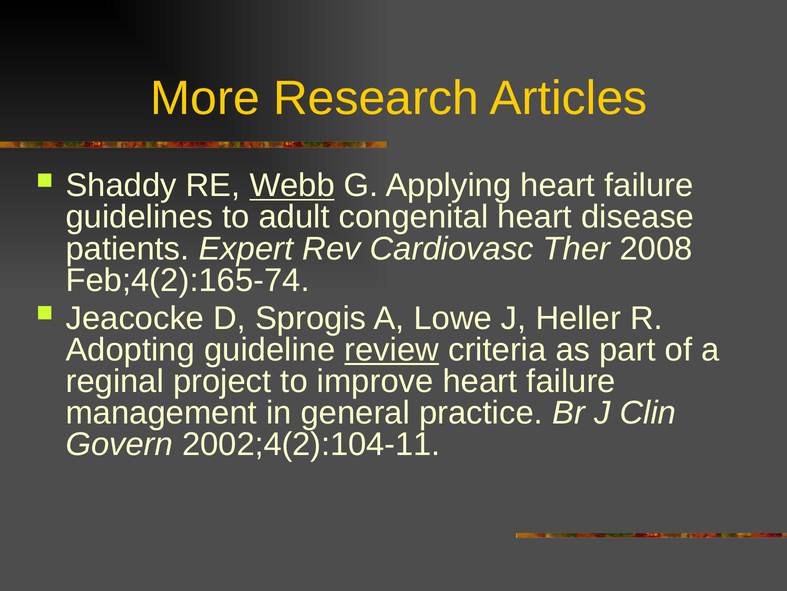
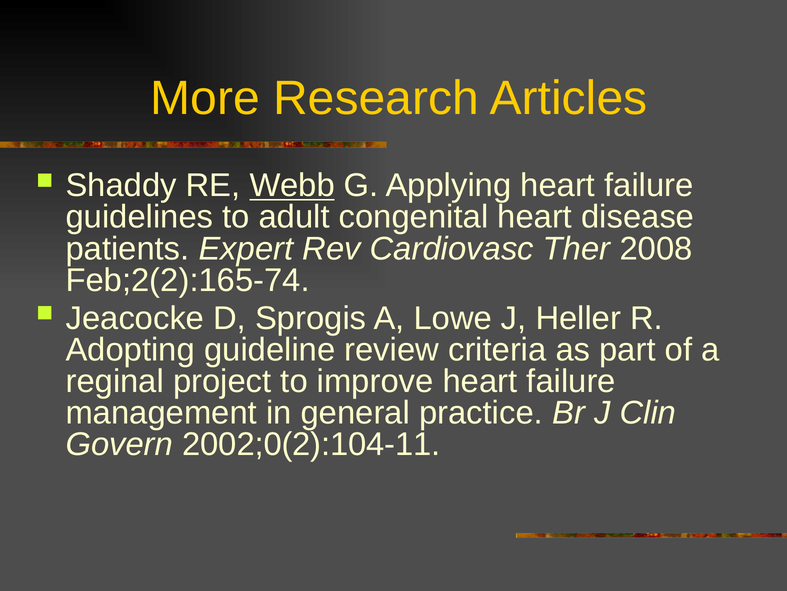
Feb;4(2):165-74: Feb;4(2):165-74 -> Feb;2(2):165-74 (188, 280)
review underline: present -> none (392, 349)
2002;4(2):104-11: 2002;4(2):104-11 -> 2002;0(2):104-11 (311, 444)
